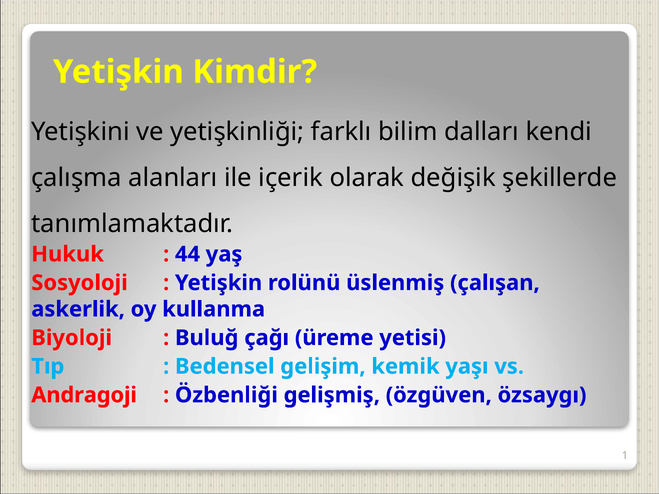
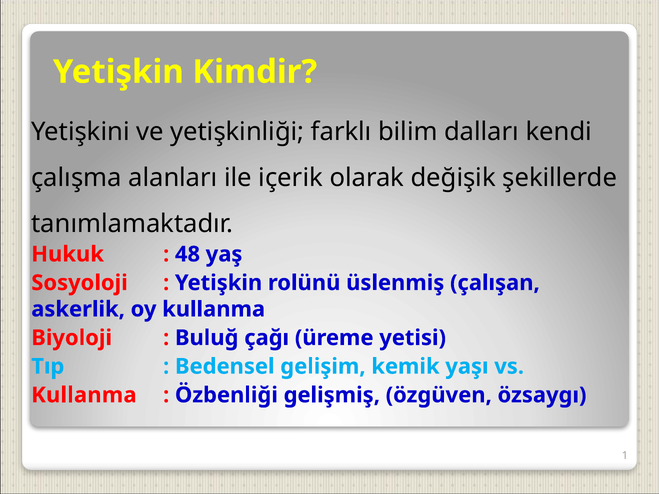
44: 44 -> 48 (187, 254)
Andragoji: Andragoji -> Kullanma (84, 395)
